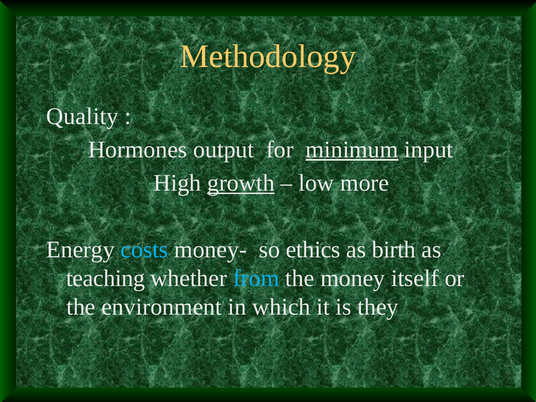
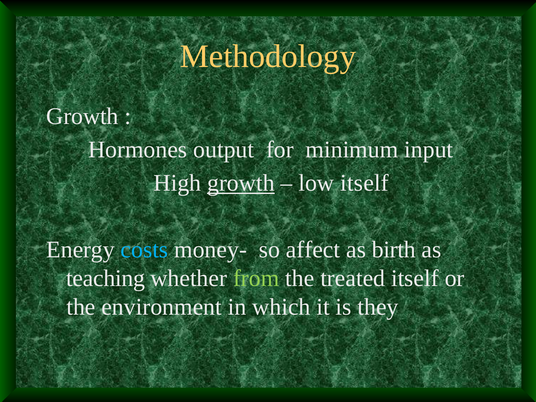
Quality: Quality -> Growth (82, 116)
minimum underline: present -> none (352, 150)
low more: more -> itself (365, 183)
ethics: ethics -> affect (313, 250)
from colour: light blue -> light green (256, 278)
money: money -> treated (353, 278)
